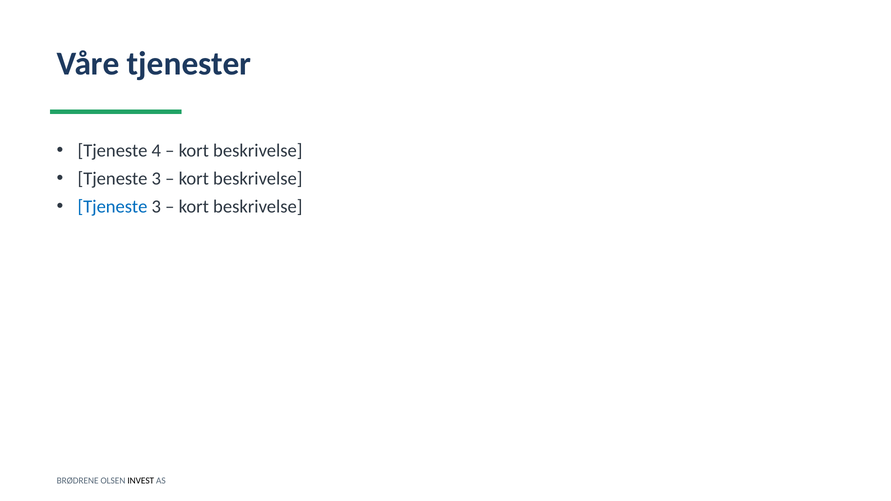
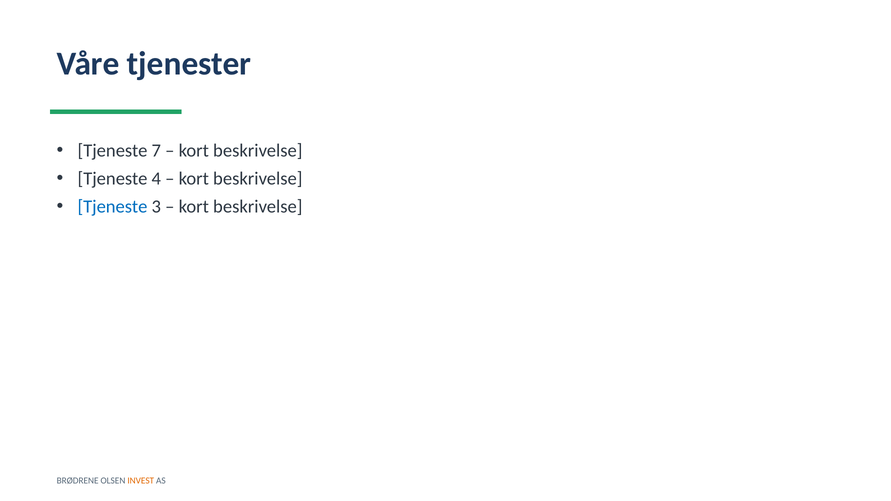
4: 4 -> 7 (156, 151)
3: 3 -> 4 (156, 179)
INVEST colour: black -> orange (141, 481)
